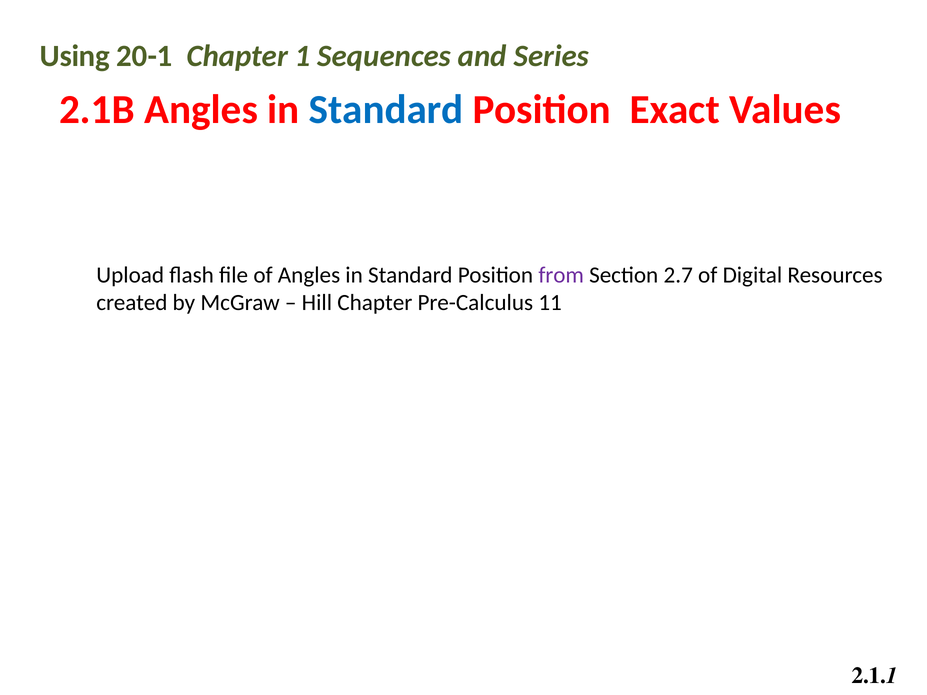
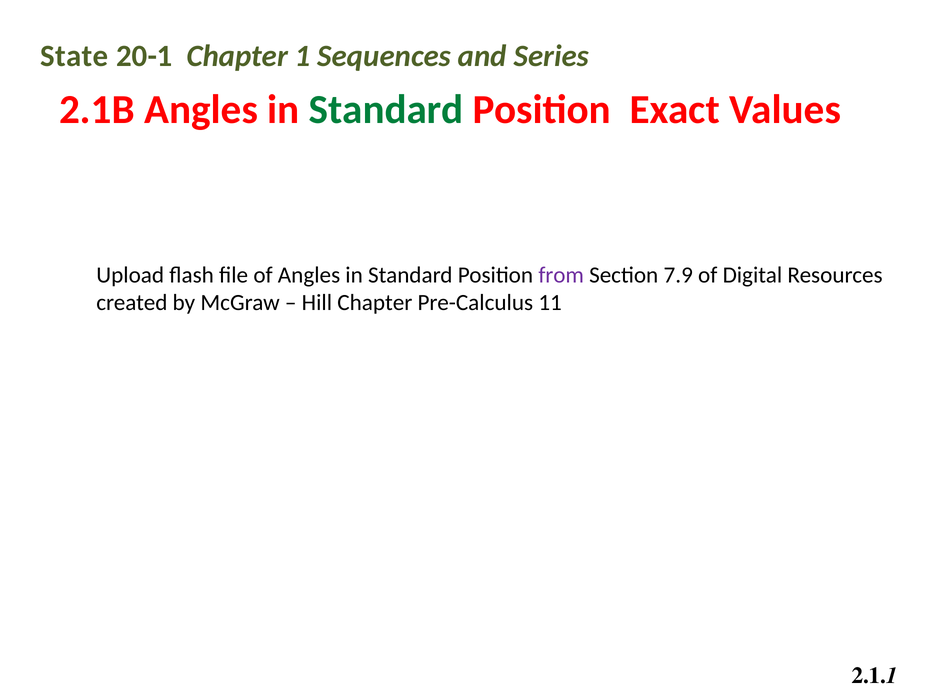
Using: Using -> State (75, 56)
Standard colour: blue -> green (386, 110)
2.7: 2.7 -> 7.9 (678, 275)
